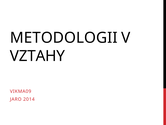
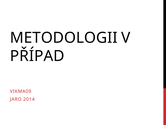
VZTAHY: VZTAHY -> PŘÍPAD (37, 56)
